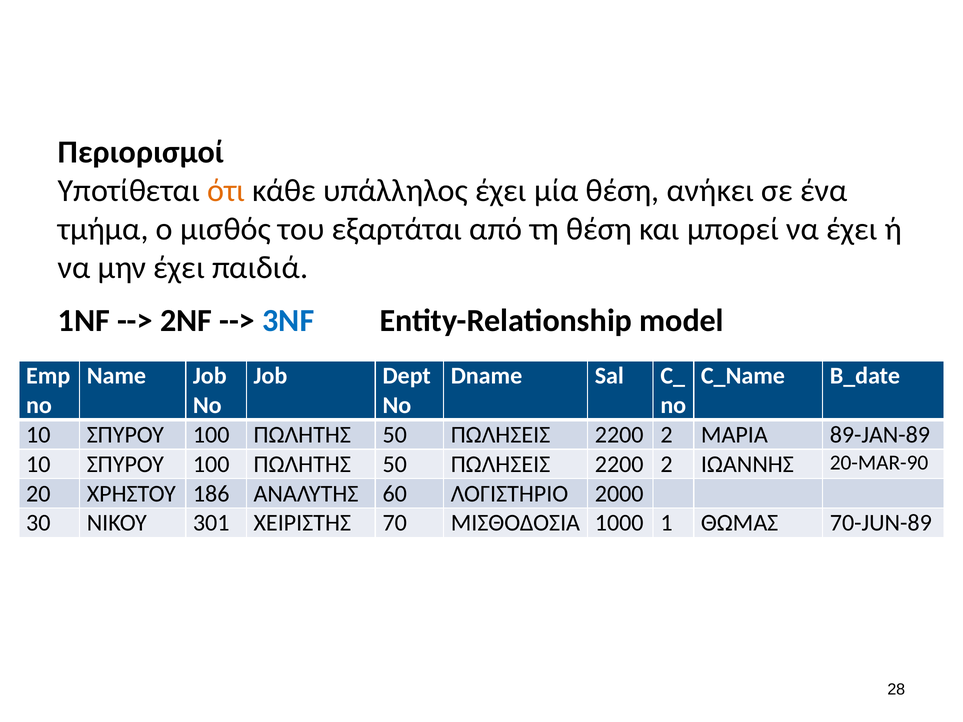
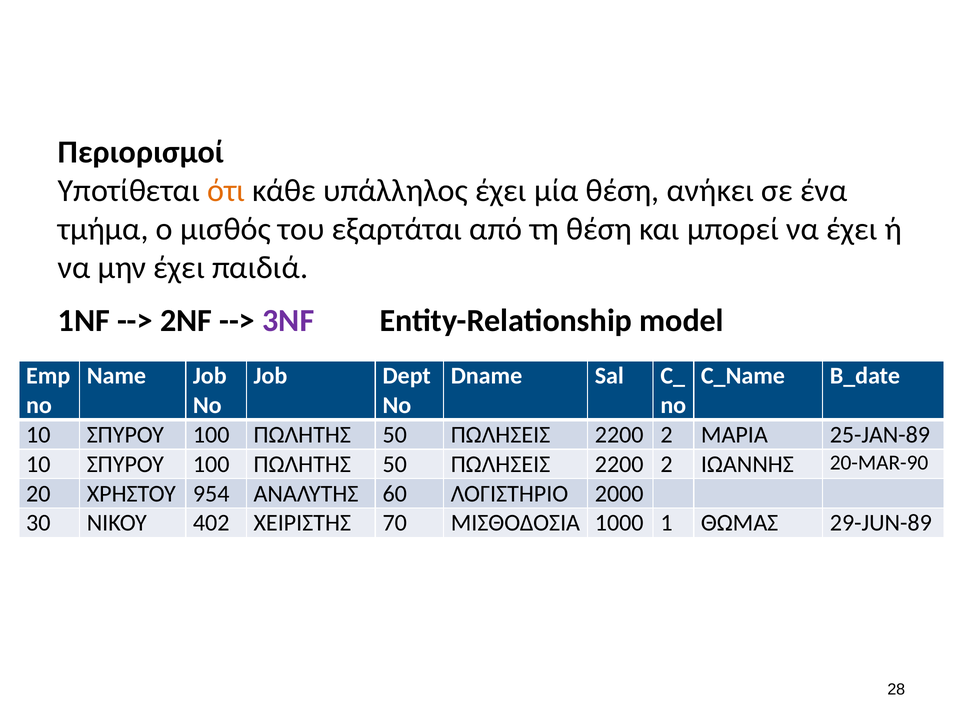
3NF colour: blue -> purple (288, 321)
89-JAN-89: 89-JAN-89 -> 25-JAN-89 (880, 435)
186: 186 -> 954 (211, 494)
301: 301 -> 402 (211, 523)
70-JUN-89: 70-JUN-89 -> 29-JUN-89 (881, 523)
